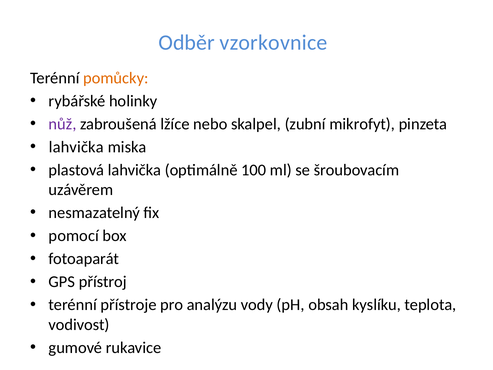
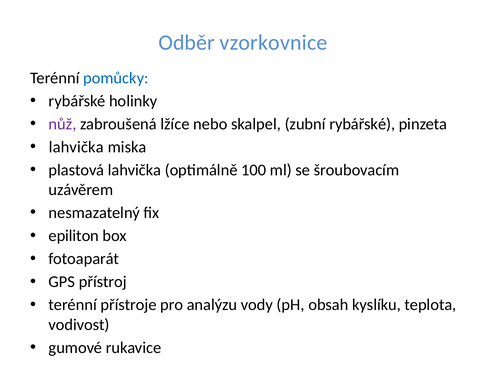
pomůcky colour: orange -> blue (116, 78)
zubní mikrofyt: mikrofyt -> rybářské (362, 124)
pomocí: pomocí -> epiliton (74, 236)
